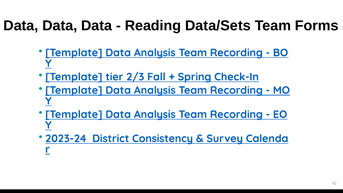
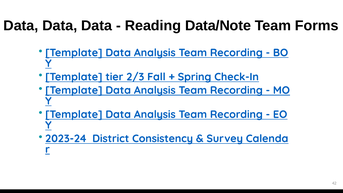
Data/Sets: Data/Sets -> Data/Note (218, 26)
